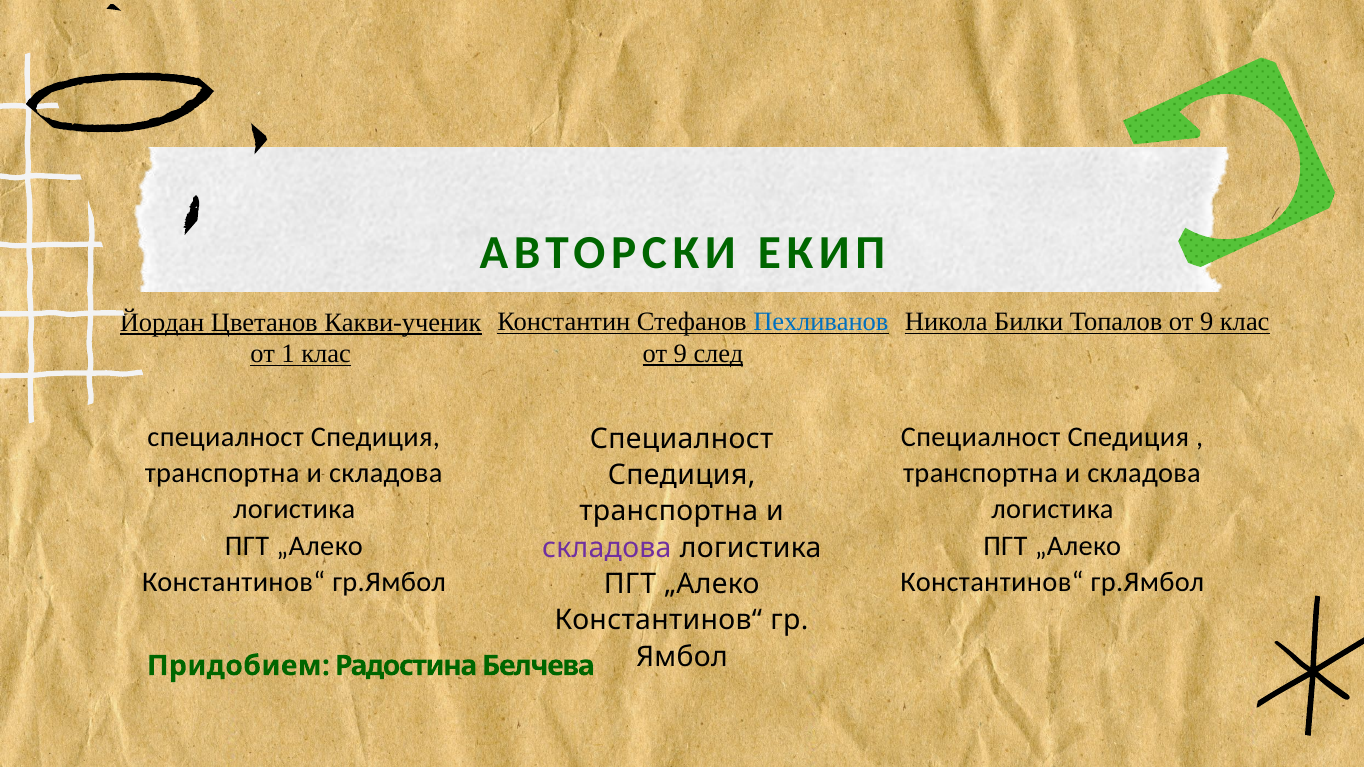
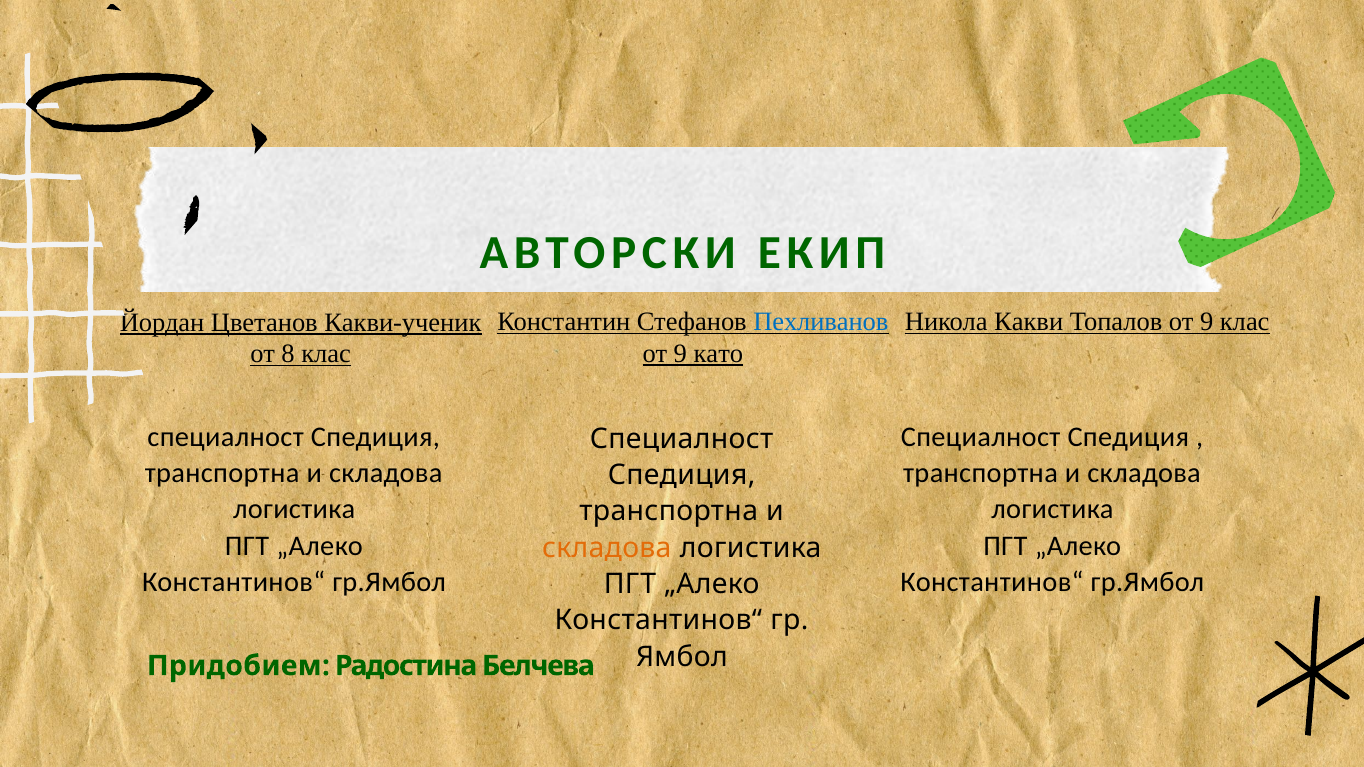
Билки: Билки -> Какви (1029, 322)
след: след -> като (718, 354)
1: 1 -> 8 (288, 354)
складова colour: purple -> orange (607, 548)
